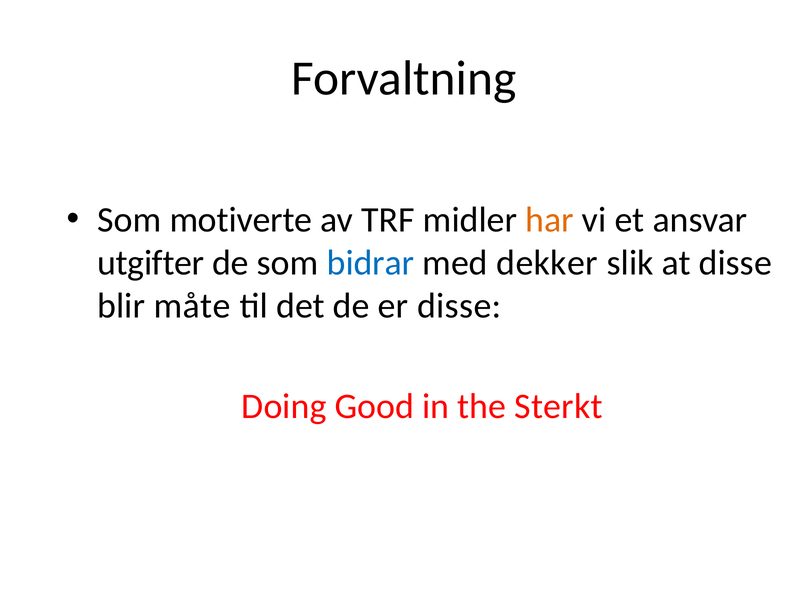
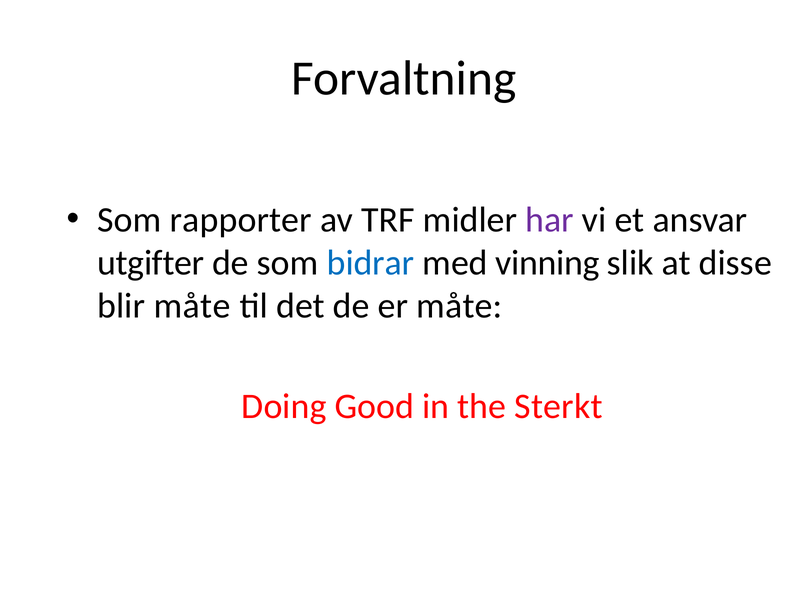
motiverte: motiverte -> rapporter (241, 220)
har colour: orange -> purple (550, 220)
dekker: dekker -> vinning (547, 263)
er disse: disse -> måte (459, 306)
